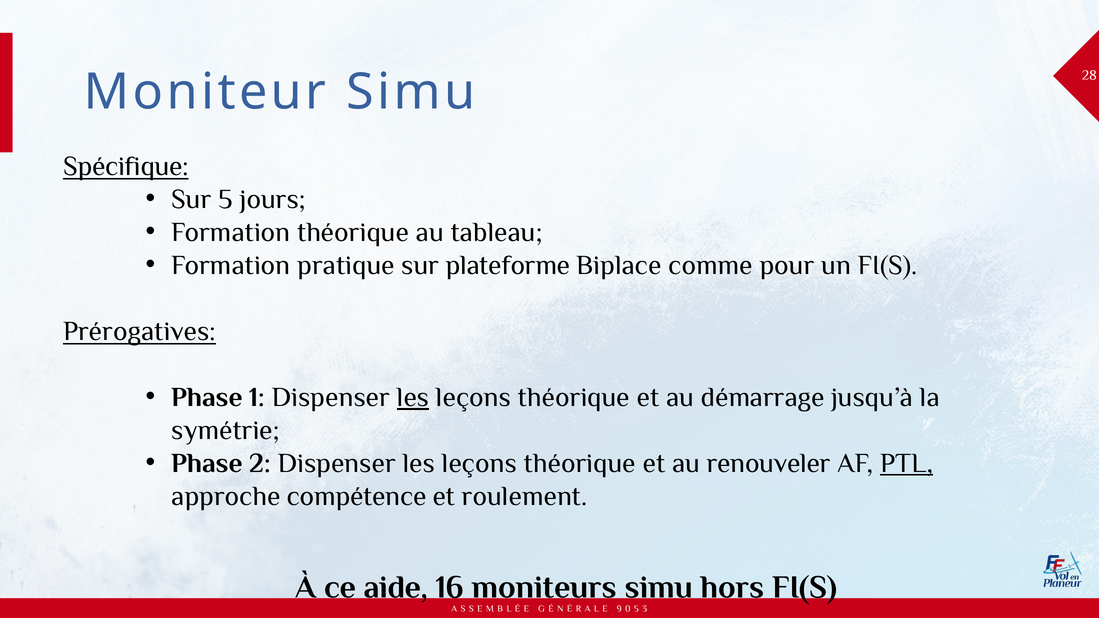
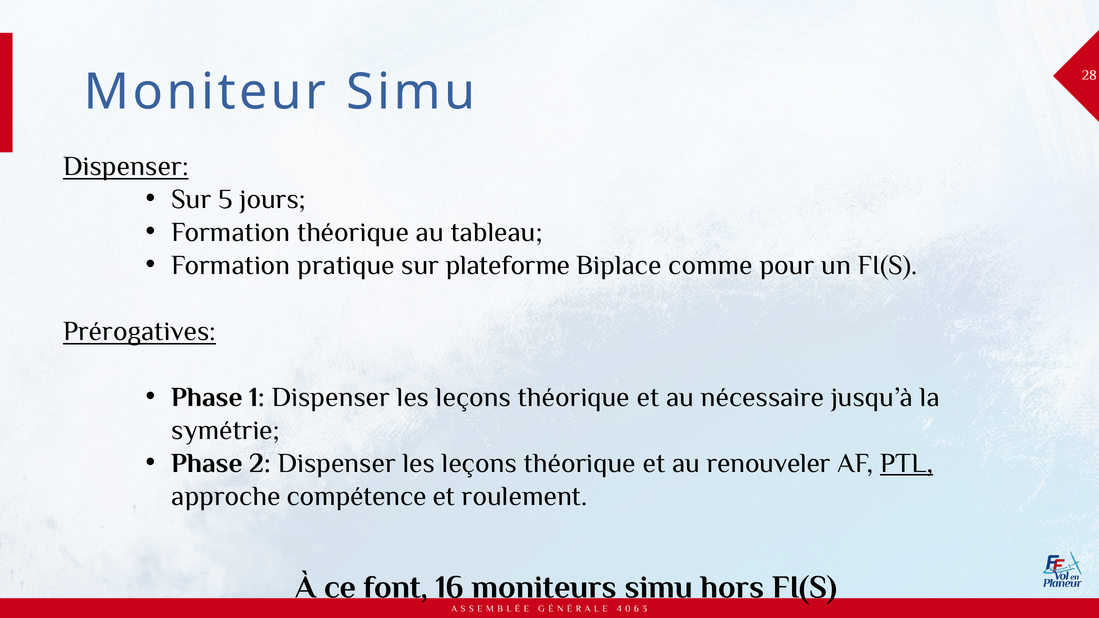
Spécifique: Spécifique -> Dispenser (126, 166)
les underline: present -> none (413, 397)
démarrage: démarrage -> nécessaire (763, 397)
aide: aide -> font (396, 587)
9: 9 -> 4 (619, 609)
5: 5 -> 6 (636, 609)
